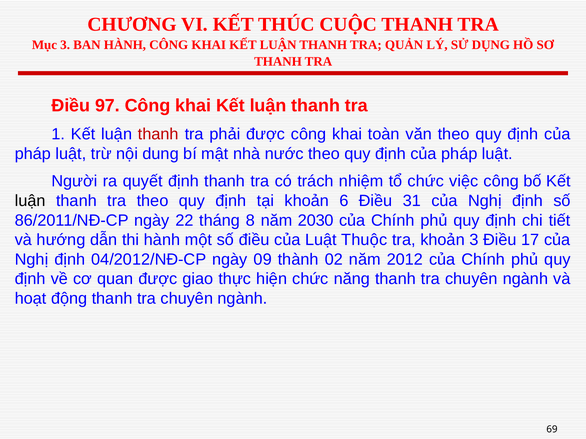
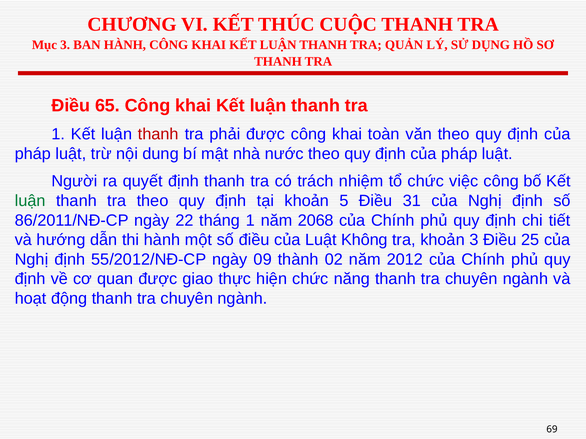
97: 97 -> 65 (107, 106)
luận colour: black -> green (30, 201)
6: 6 -> 5 (344, 201)
tháng 8: 8 -> 1 (250, 221)
2030: 2030 -> 2068 (316, 221)
Thuộc: Thuộc -> Không (364, 240)
17: 17 -> 25 (530, 240)
04/2012/NĐ-CP: 04/2012/NĐ-CP -> 55/2012/NĐ-CP (149, 260)
